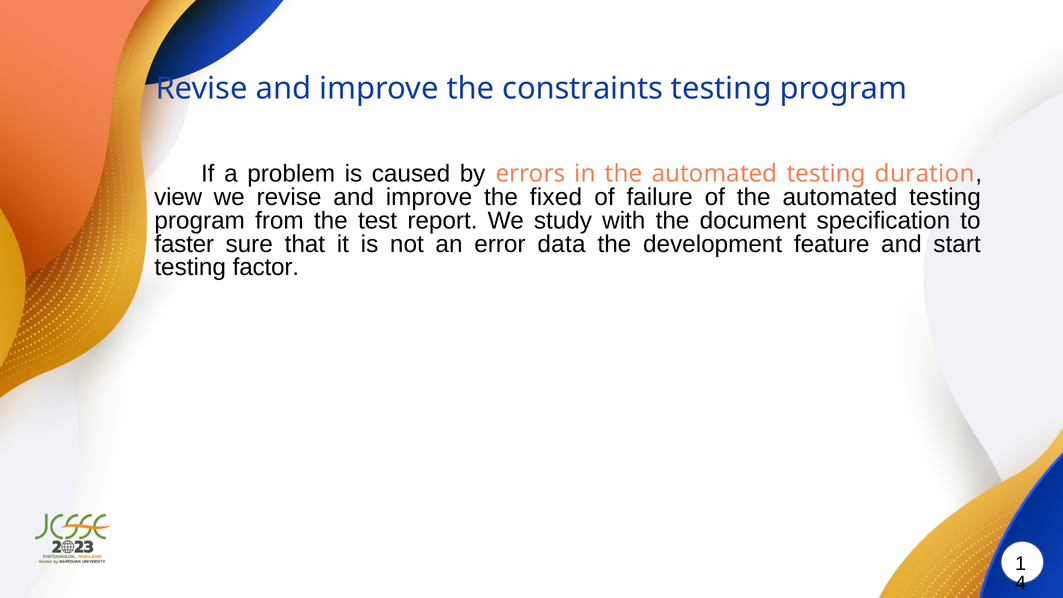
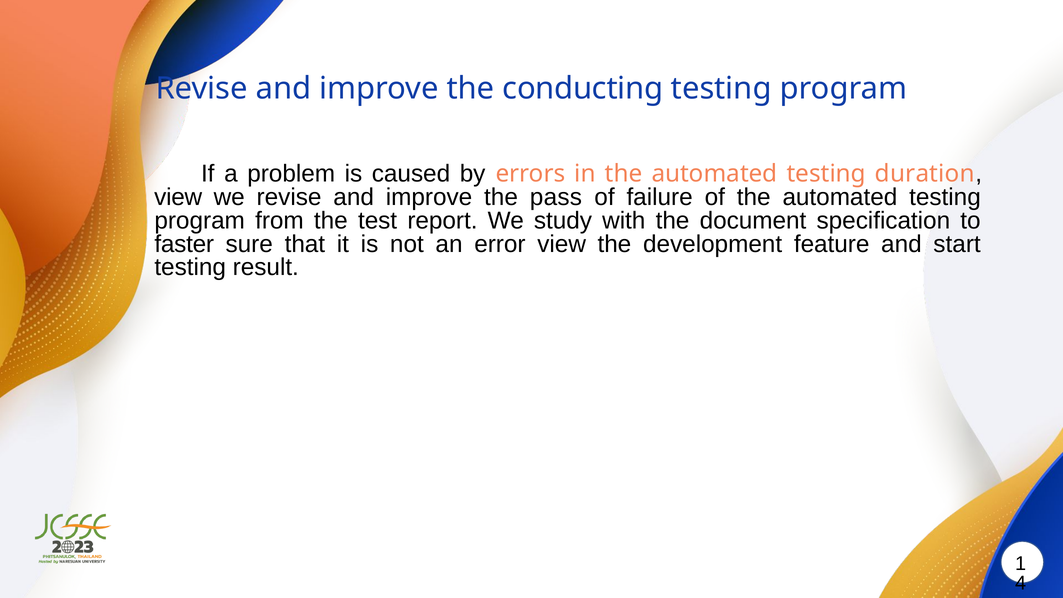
constraints: constraints -> conducting (583, 88)
fixed: fixed -> pass (556, 197)
error data: data -> view (562, 244)
factor: factor -> result (266, 267)
